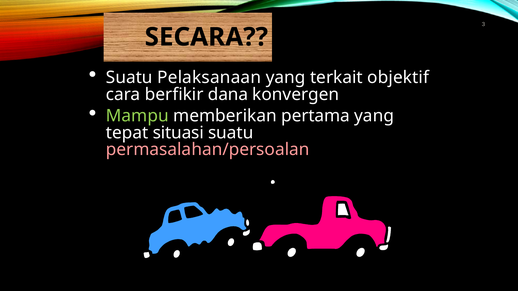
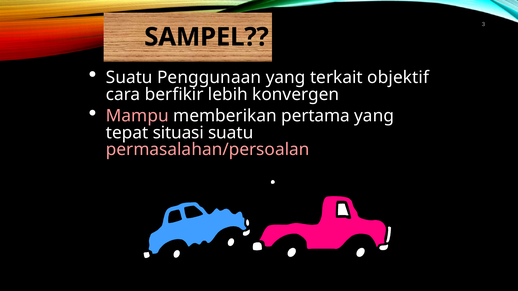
SECARA: SECARA -> SAMPEL (206, 37)
Pelaksanaan: Pelaksanaan -> Penggunaan (209, 78)
dana: dana -> lebih (228, 94)
Mampu colour: light green -> pink (137, 116)
